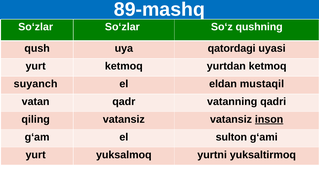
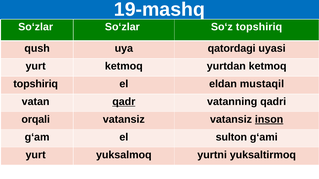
89-mashq: 89-mashq -> 19-mashq (159, 10)
So‘z qushning: qushning -> topshiriq (259, 27)
suyanch: suyanch -> topshiriq (36, 84)
qadr underline: none -> present (124, 102)
qiling: qiling -> orqali (36, 120)
